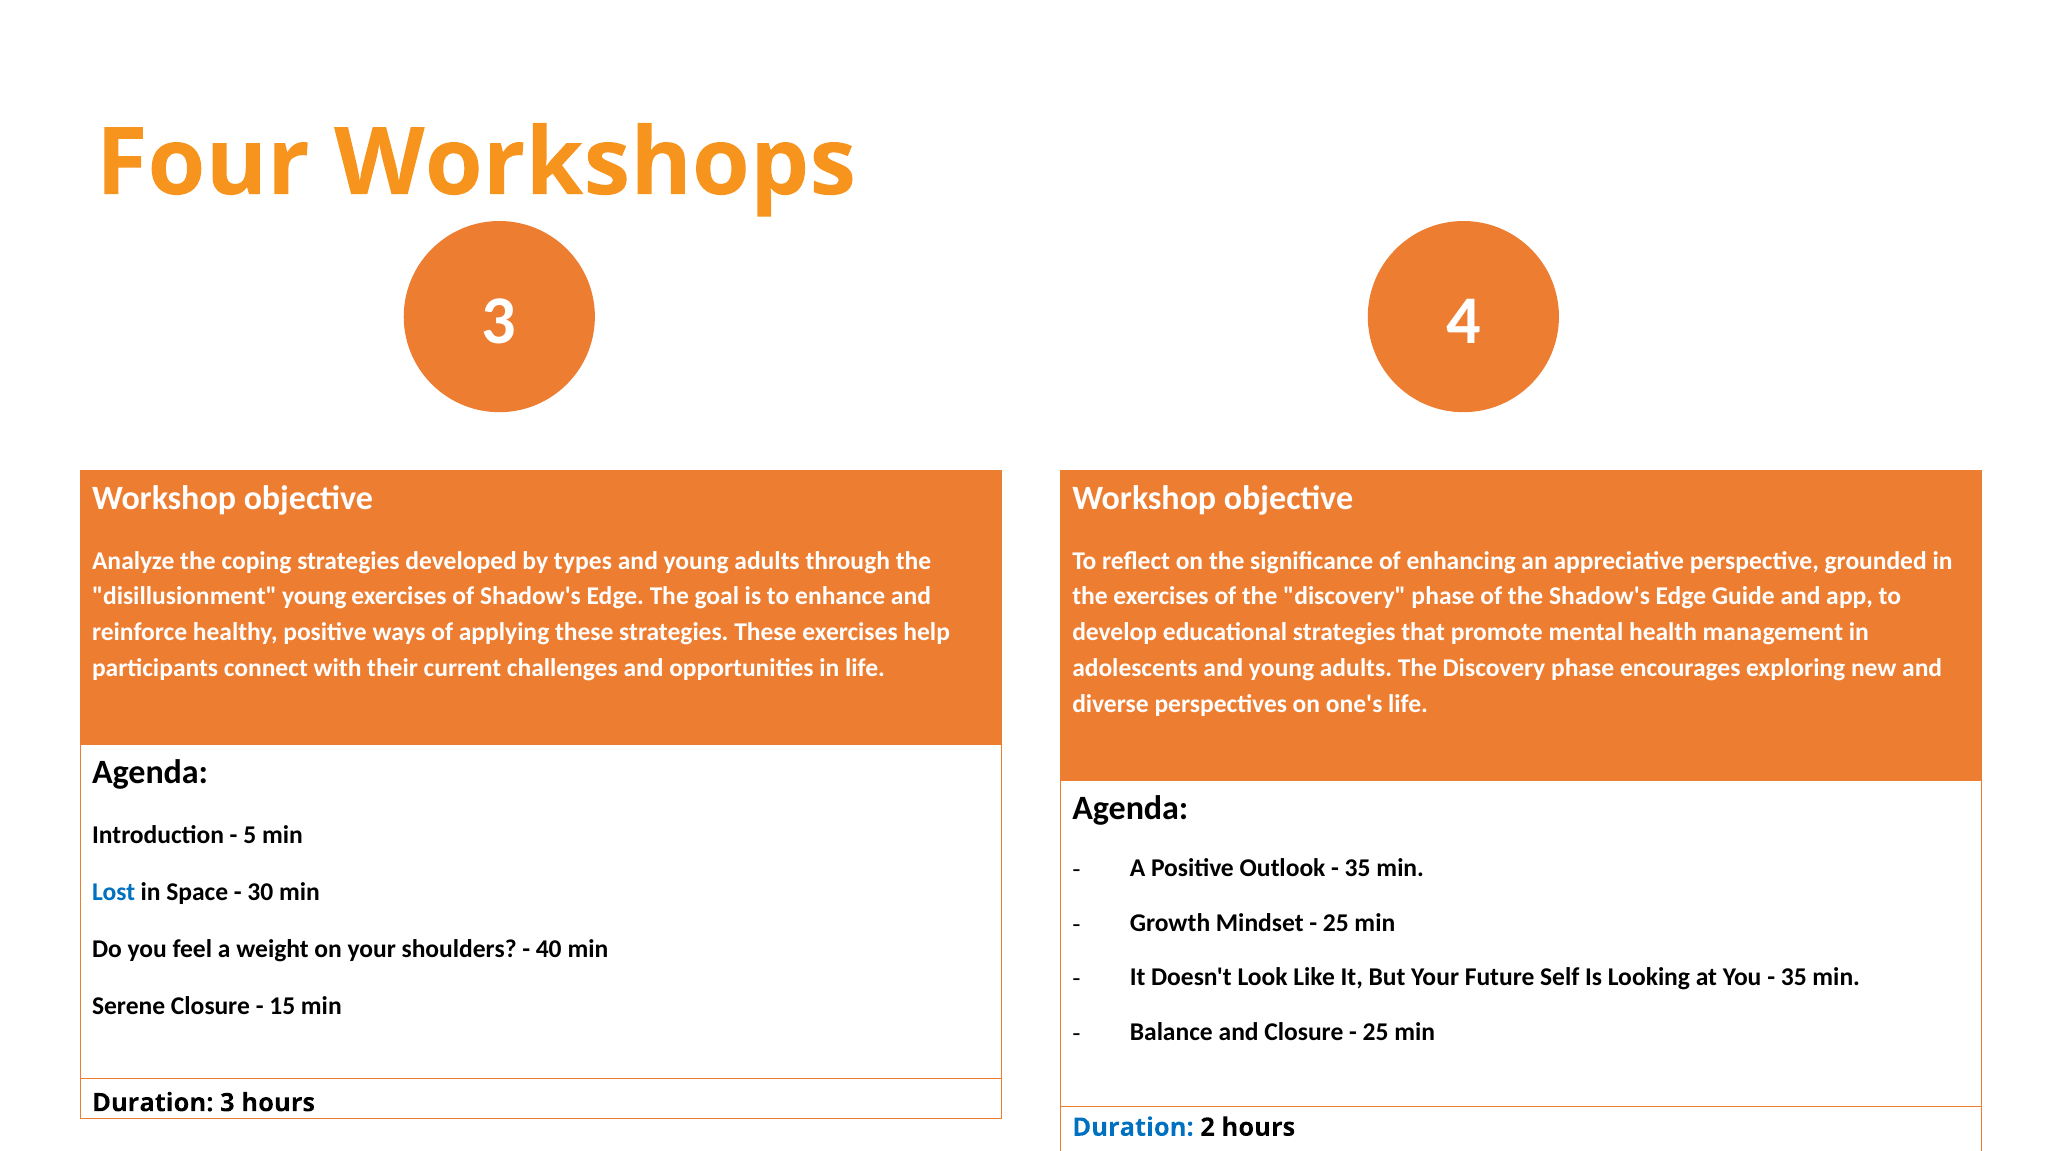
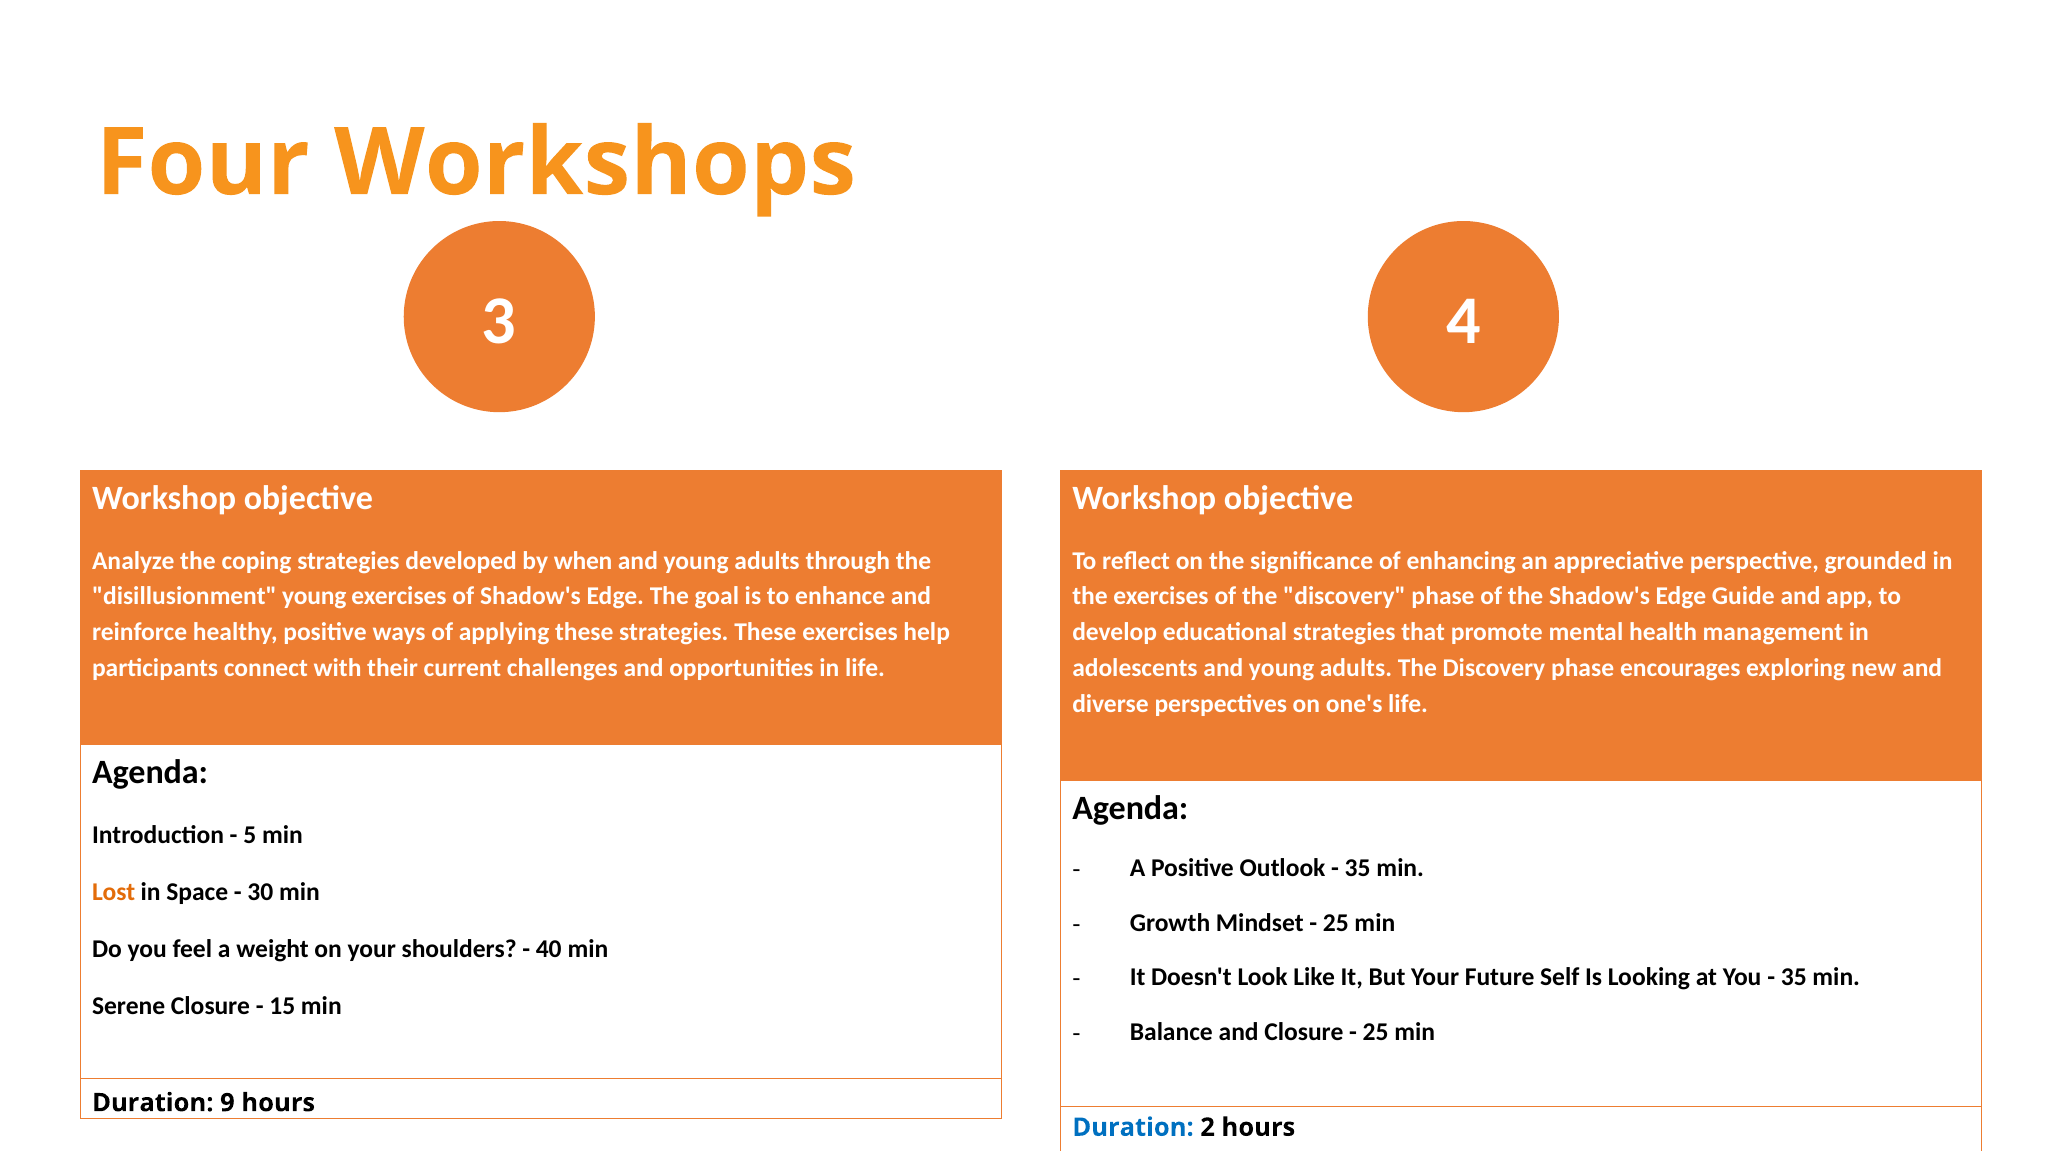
types: types -> when (583, 561)
Lost colour: blue -> orange (114, 892)
Duration 3: 3 -> 9 (227, 1103)
